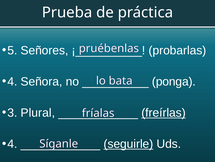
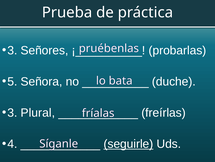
5: 5 -> 3 (12, 50)
4: 4 -> 5 (12, 81)
ponga: ponga -> duche (174, 81)
freírlas underline: present -> none (164, 112)
